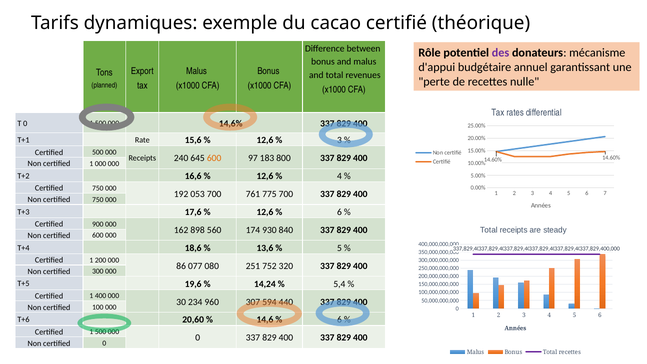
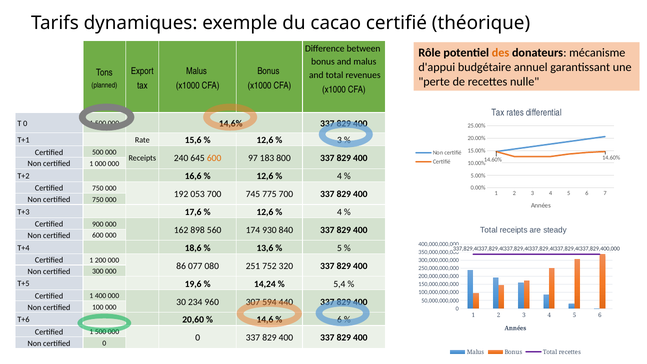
des colour: purple -> orange (501, 53)
761: 761 -> 745 (253, 194)
6: 6 -> 4 (339, 212)
